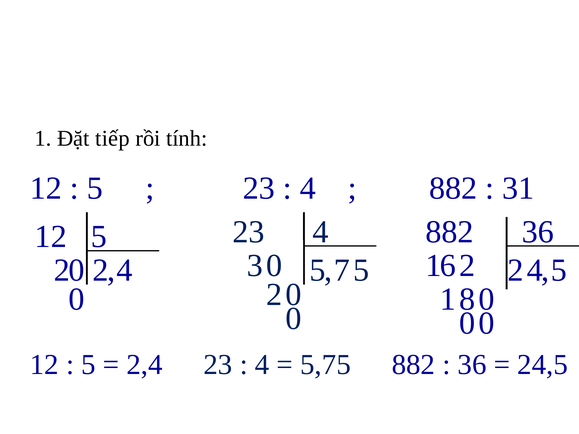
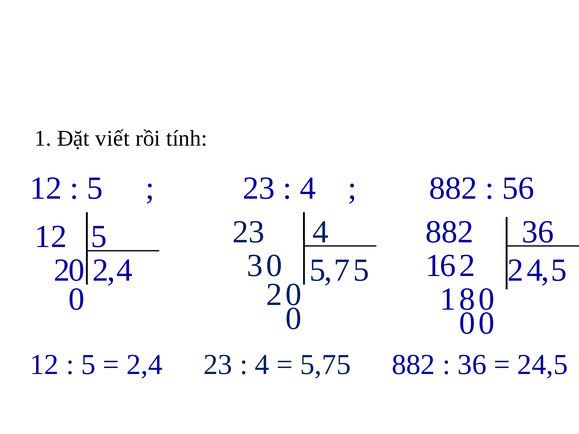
tiếp: tiếp -> viết (112, 139)
31: 31 -> 56 (518, 188)
